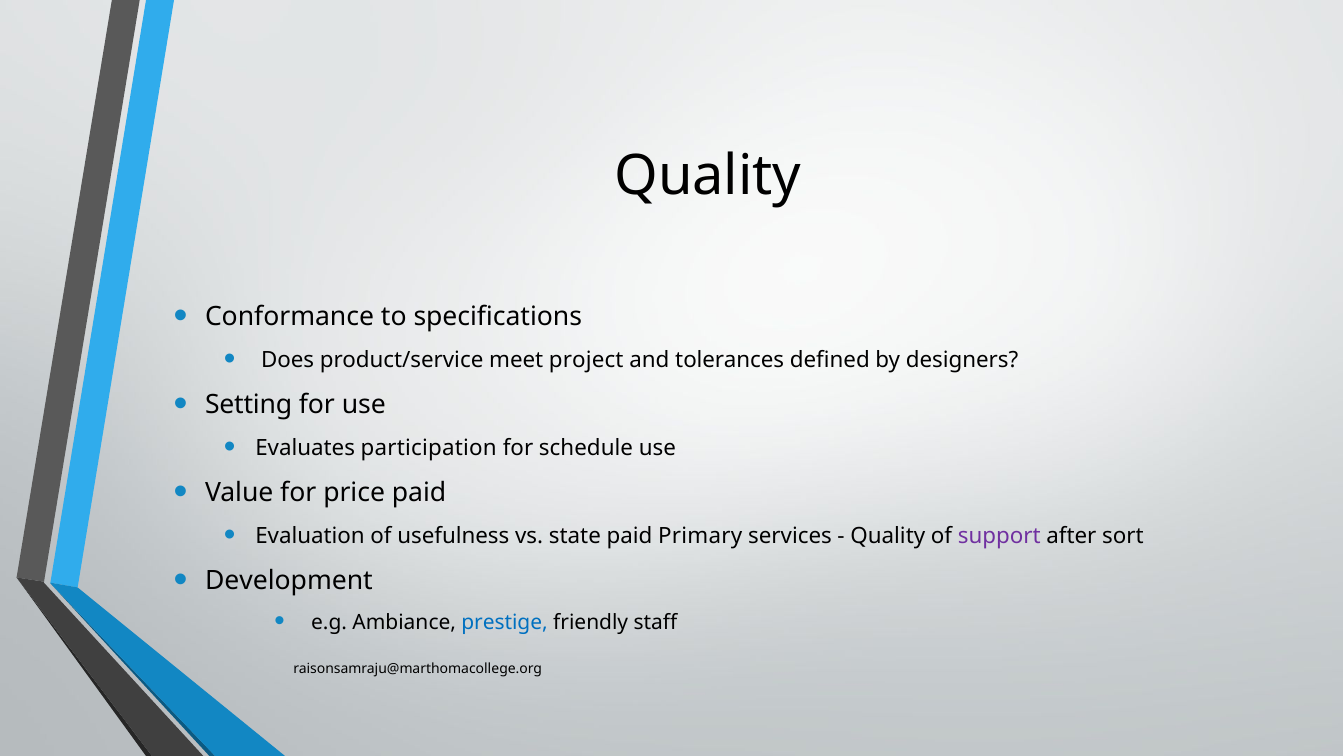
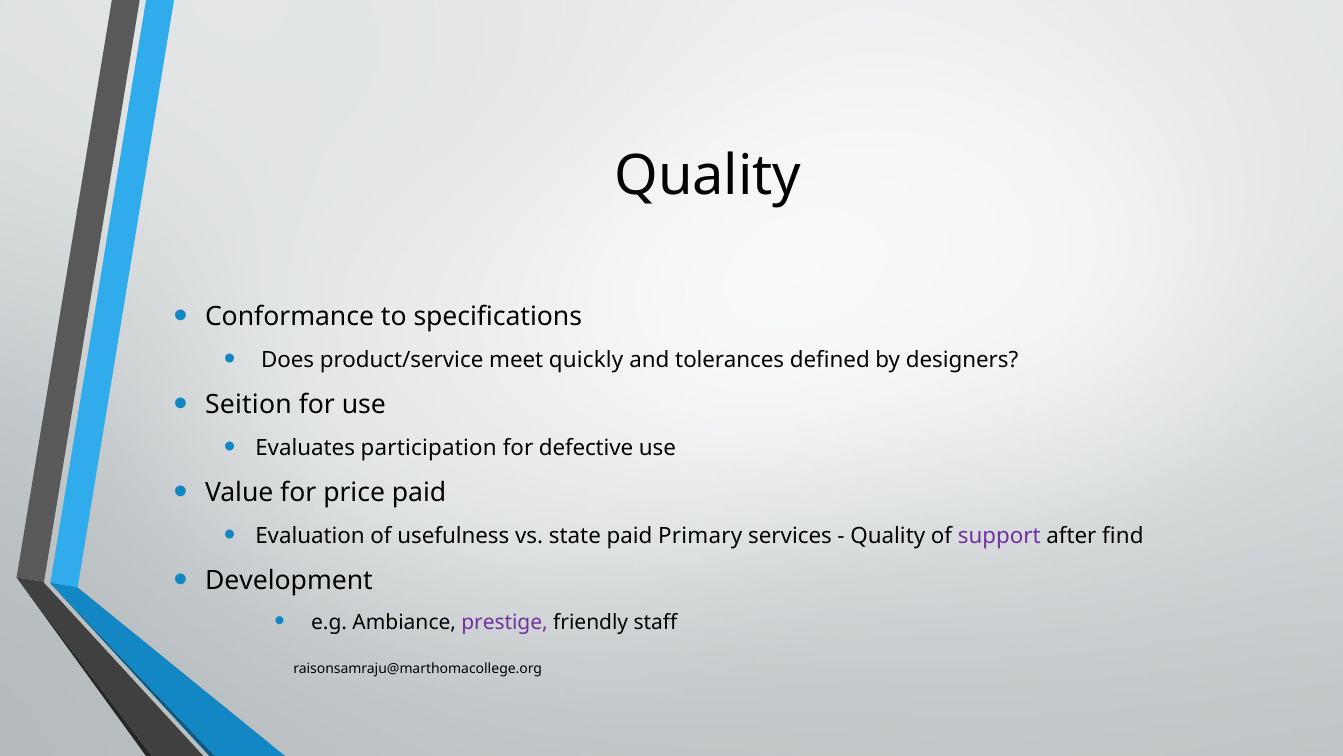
project: project -> quickly (586, 360)
Setting: Setting -> Seition (248, 405)
schedule: schedule -> defective (586, 448)
sort: sort -> find (1123, 535)
prestige colour: blue -> purple (505, 622)
